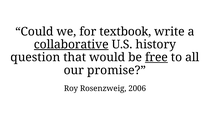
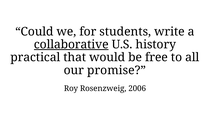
textbook: textbook -> students (125, 32)
question: question -> practical (35, 57)
free underline: present -> none (156, 57)
